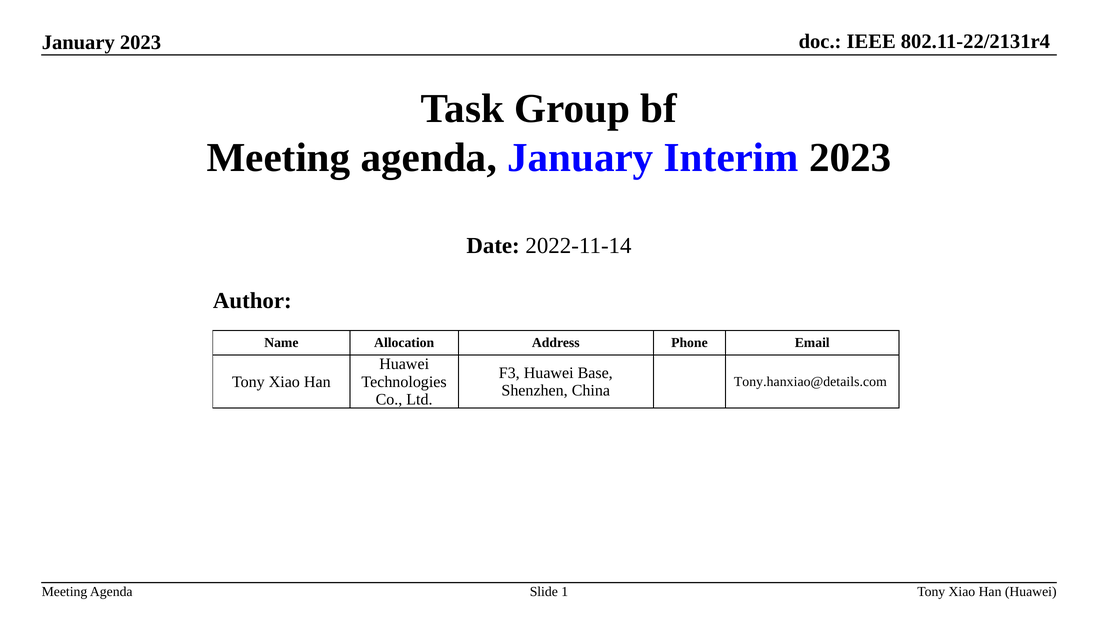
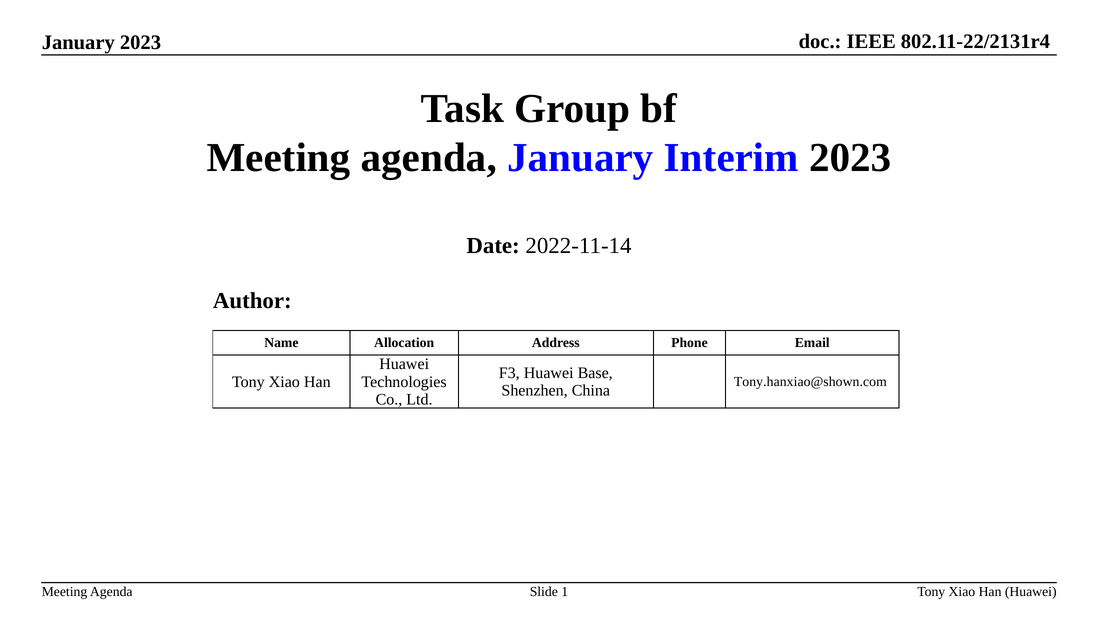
Tony.hanxiao@details.com: Tony.hanxiao@details.com -> Tony.hanxiao@shown.com (810, 382)
